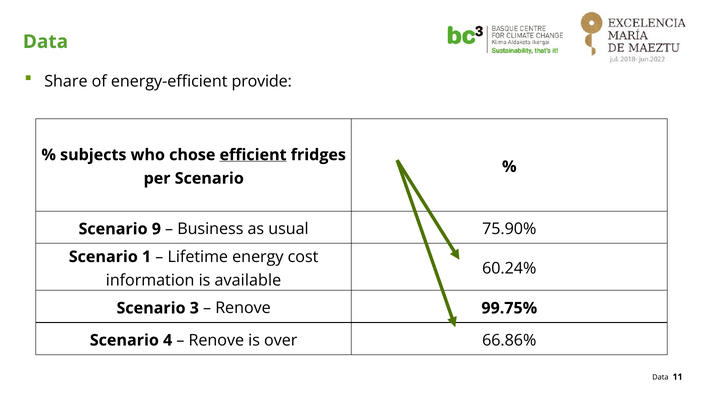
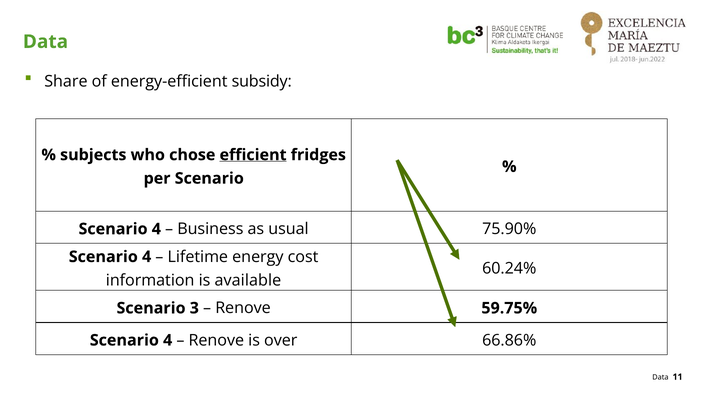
provide: provide -> subsidy (262, 81)
9: 9 -> 4 (156, 229)
1: 1 -> 4 (147, 257)
99.75%: 99.75% -> 59.75% (509, 308)
